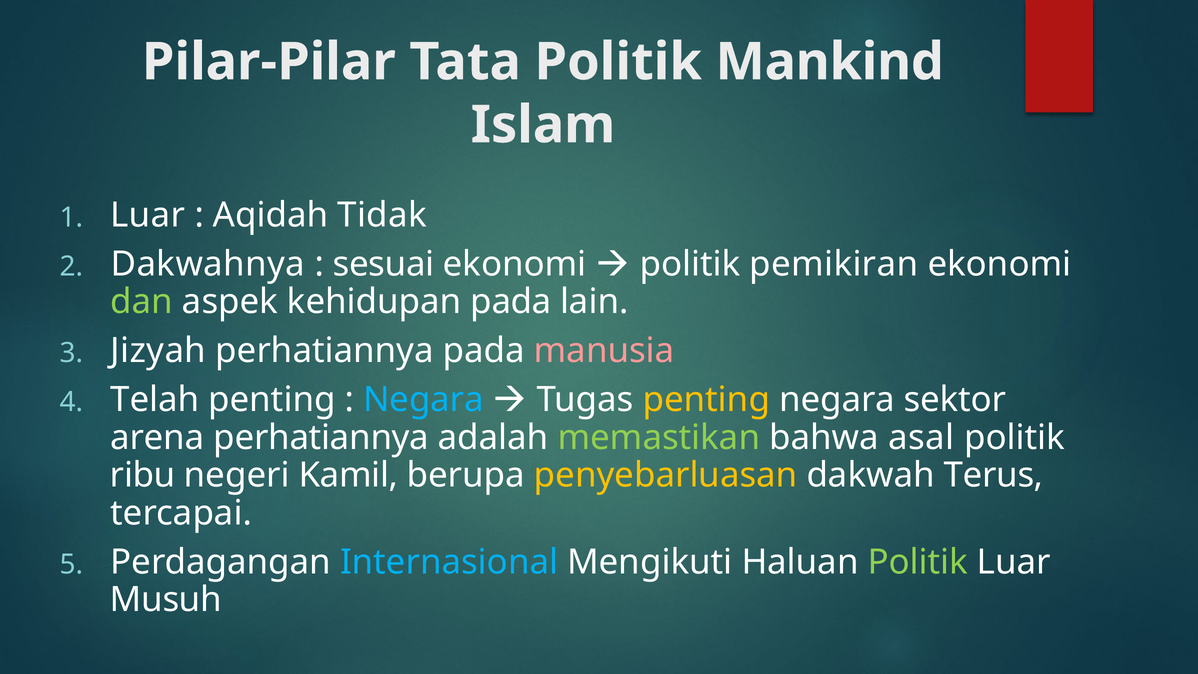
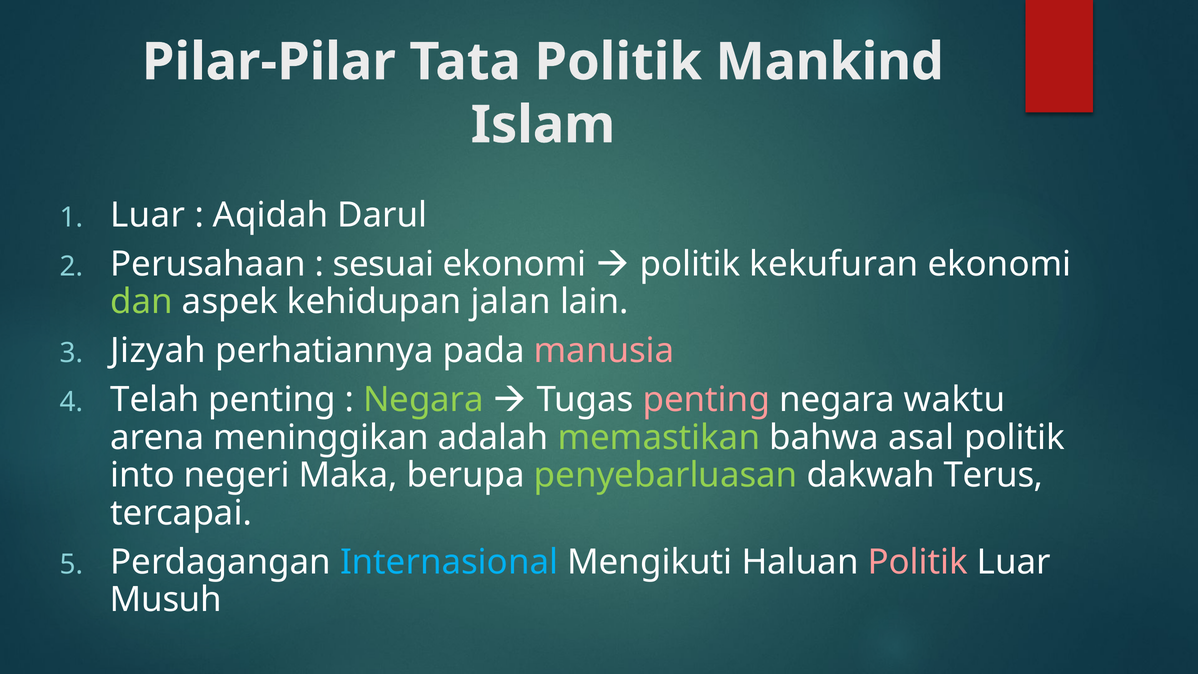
Tidak: Tidak -> Darul (382, 215)
Dakwahnya: Dakwahnya -> Perusahaan (208, 264)
pemikiran: pemikiran -> kekufuran (834, 264)
kehidupan pada: pada -> jalan (511, 302)
Negara colour: light blue -> light green (423, 400)
penting colour: yellow -> pink (706, 400)
sektor: sektor -> waktu (955, 400)
arena perhatiannya: perhatiannya -> meninggikan (321, 437)
ribu: ribu -> into (143, 475)
Kamil: Kamil -> Maka (348, 475)
penyebarluasan colour: yellow -> light green (666, 475)
Politik colour: light green -> pink (918, 562)
